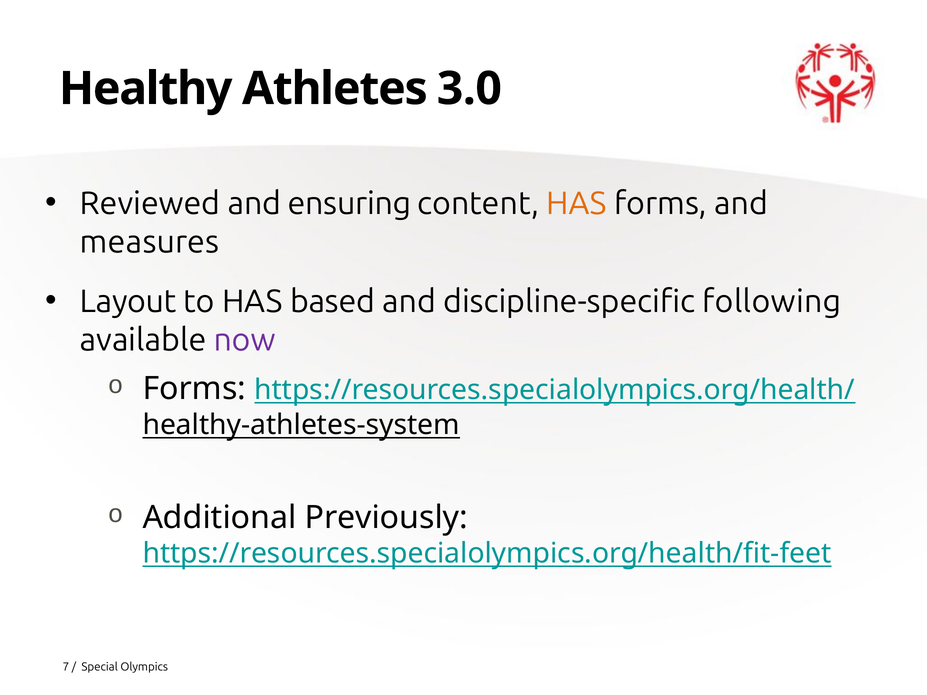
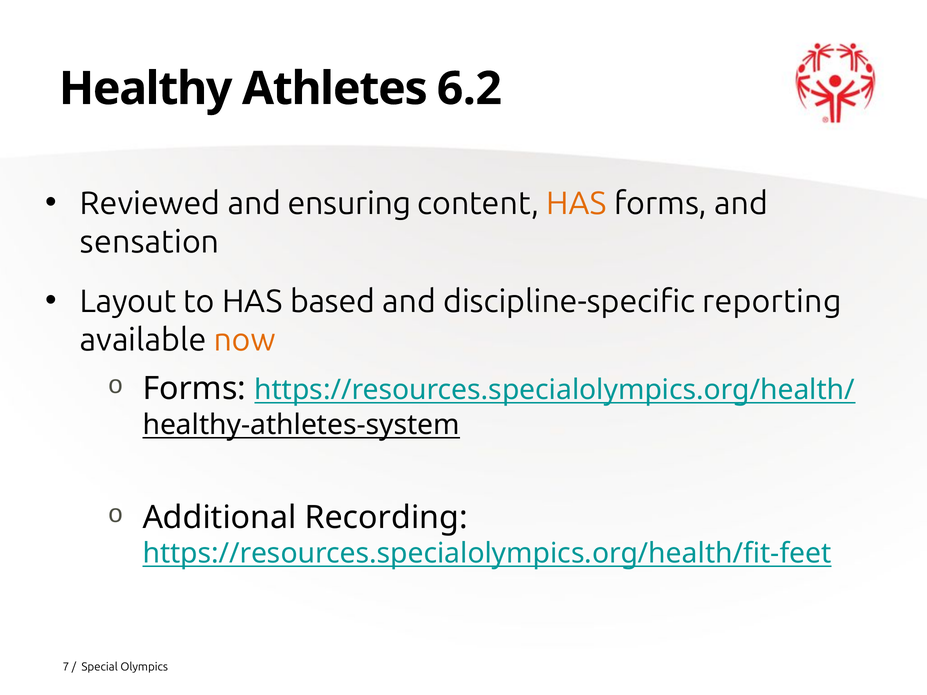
3.0: 3.0 -> 6.2 (469, 89)
measures: measures -> sensation (150, 242)
following: following -> reporting (772, 301)
now colour: purple -> orange (245, 340)
Previously: Previously -> Recording (386, 518)
